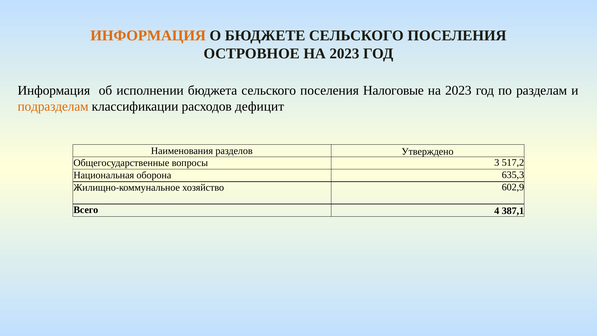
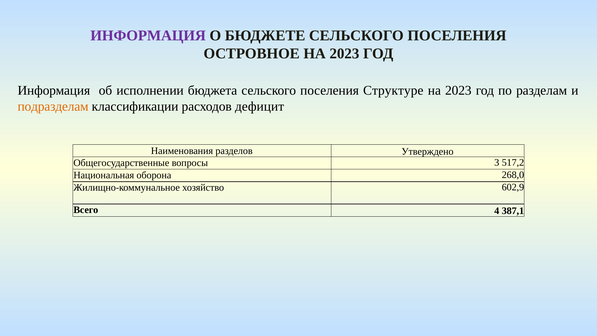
ИНФОРМАЦИЯ colour: orange -> purple (148, 36)
Налоговые: Налоговые -> Структуре (393, 90)
635,3: 635,3 -> 268,0 (513, 175)
